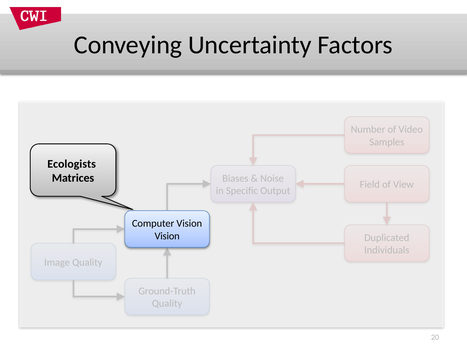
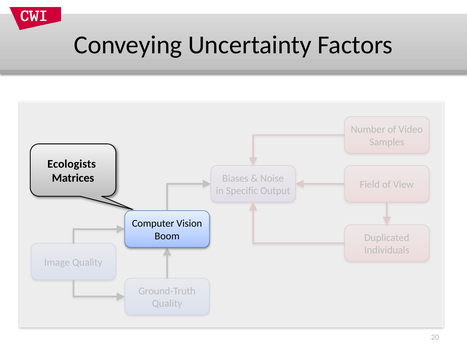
Vision: Vision -> Boom (167, 236)
